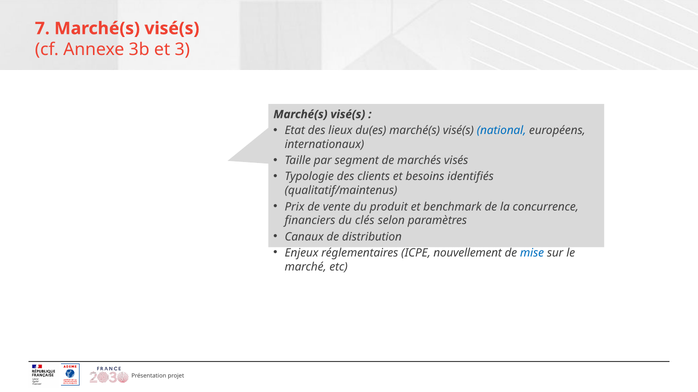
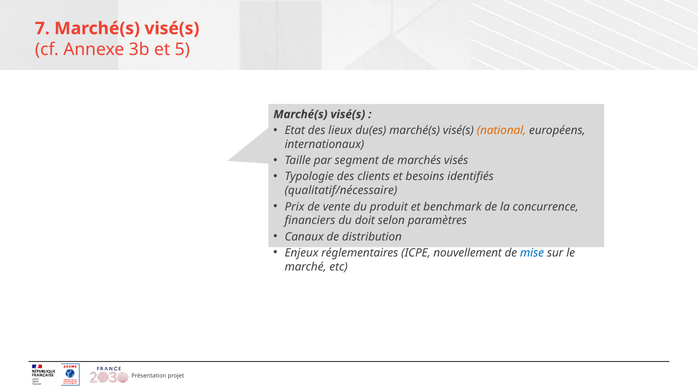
3: 3 -> 5 (182, 49)
national colour: blue -> orange (502, 131)
qualitatif/maintenus: qualitatif/maintenus -> qualitatif/nécessaire (341, 191)
clés: clés -> doit (365, 221)
